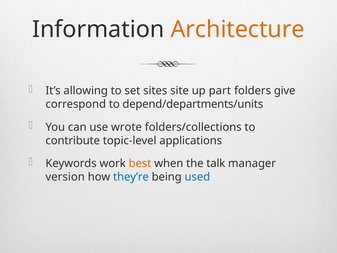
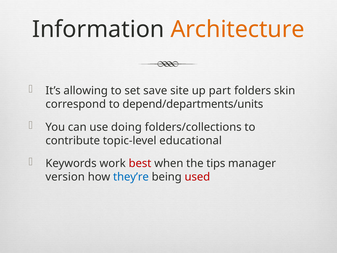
sites: sites -> save (155, 91)
give: give -> skin (285, 91)
wrote: wrote -> doing (126, 127)
applications: applications -> educational (191, 140)
best colour: orange -> red (140, 163)
talk: talk -> tips (216, 163)
used colour: blue -> red (197, 177)
